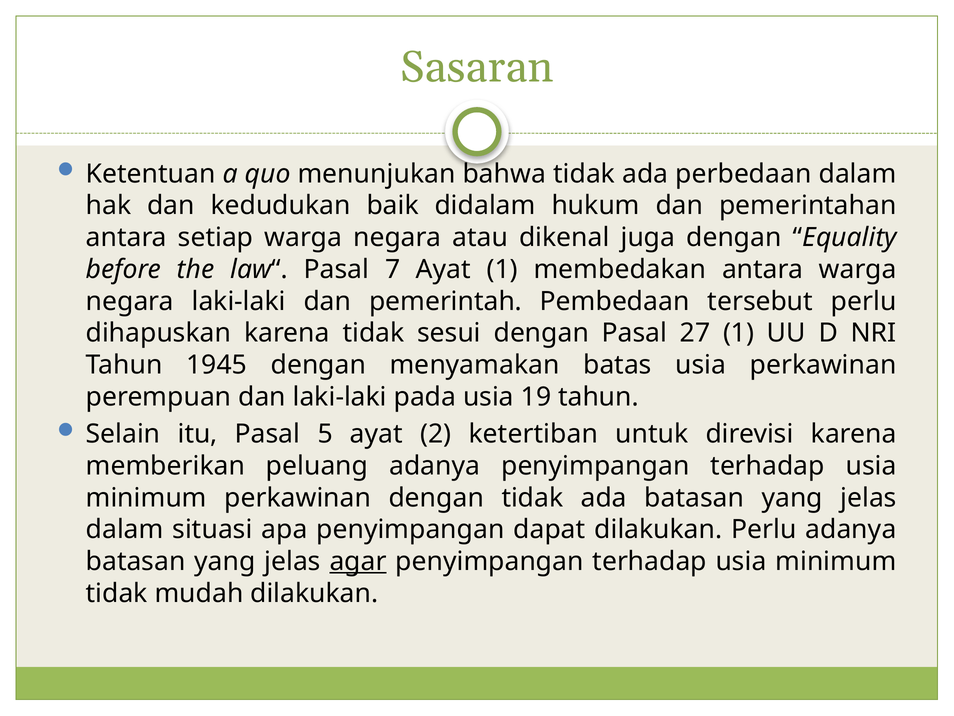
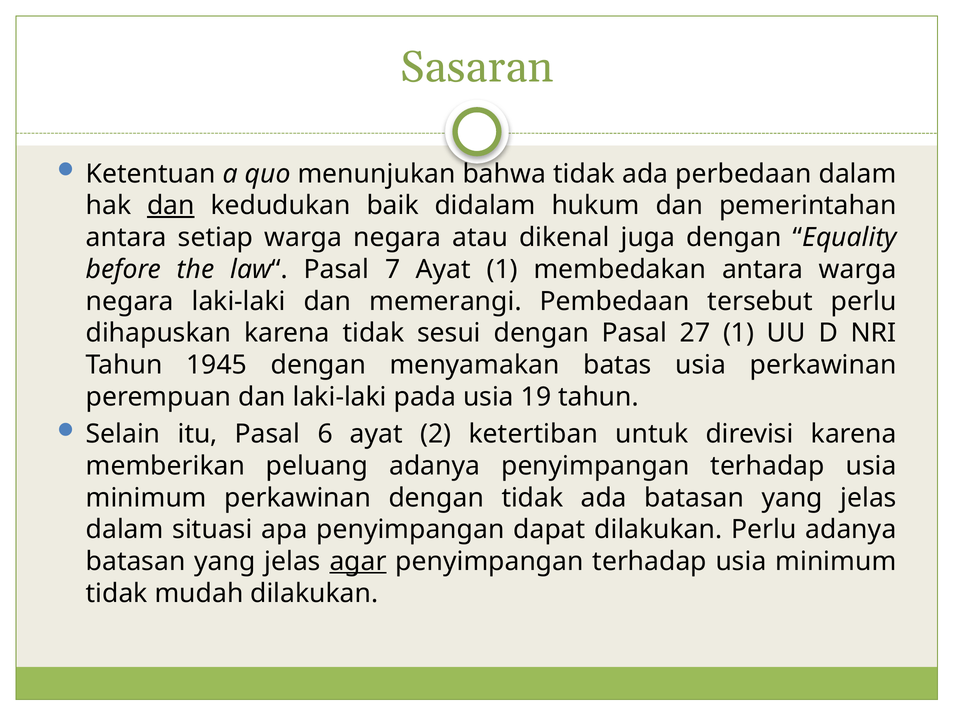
dan underline: none -> present (171, 205)
pemerintah: pemerintah -> memerangi (446, 301)
5: 5 -> 6 (325, 434)
